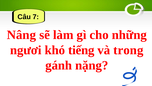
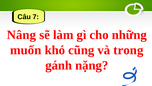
ngươi: ngươi -> muốn (26, 50)
tiếng: tiếng -> cũng (81, 50)
